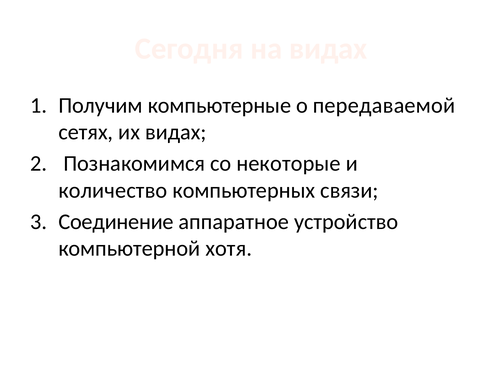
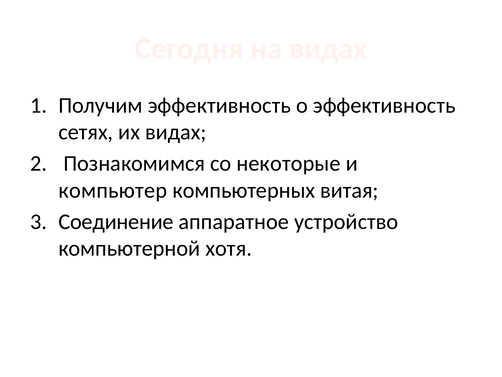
Получим компьютерные: компьютерные -> эффективность (219, 105)
о передаваемой: передаваемой -> эффективность (384, 105)
количество: количество -> компьютер (113, 190)
связи: связи -> витая (349, 190)
